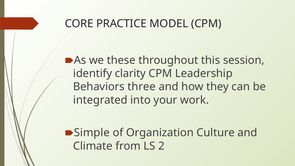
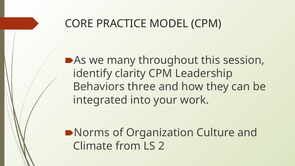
these: these -> many (121, 60)
Simple: Simple -> Norms (92, 133)
